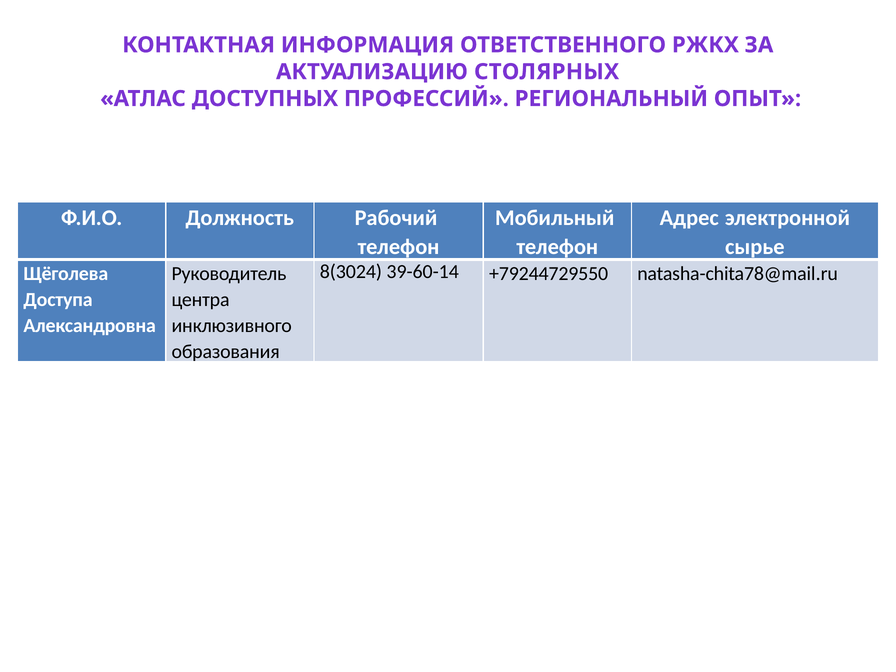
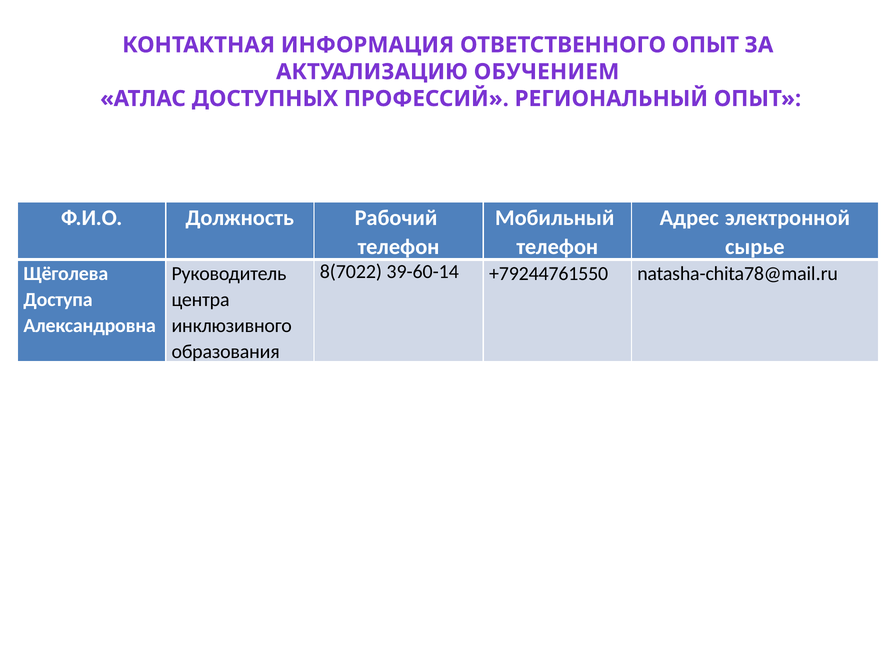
ОТВЕТСТВЕННОГО РЖКХ: РЖКХ -> ОПЫТ (705, 45)
СТОЛЯРНЫХ: СТОЛЯРНЫХ -> ОБУЧЕНИЕМ (547, 72)
8(3024: 8(3024 -> 8(7022 (351, 272)
+79244729550: +79244729550 -> +79244761550 (549, 274)
